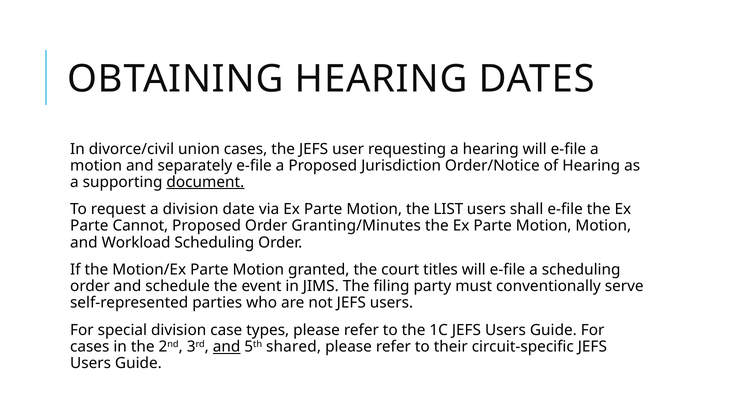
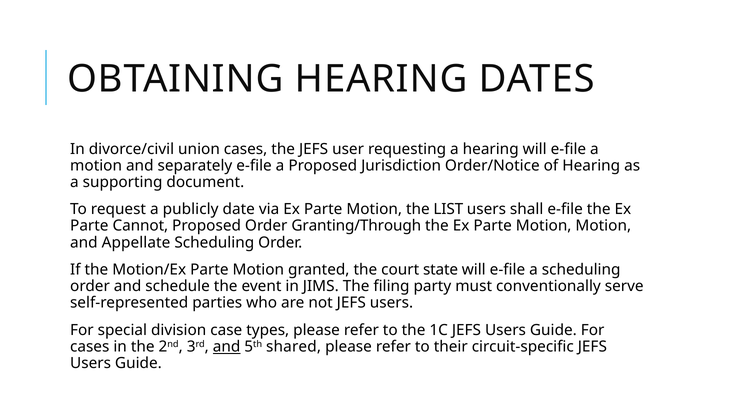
document underline: present -> none (205, 182)
a division: division -> publicly (191, 209)
Granting/Minutes: Granting/Minutes -> Granting/Through (356, 226)
Workload: Workload -> Appellate (136, 242)
titles: titles -> state (441, 270)
